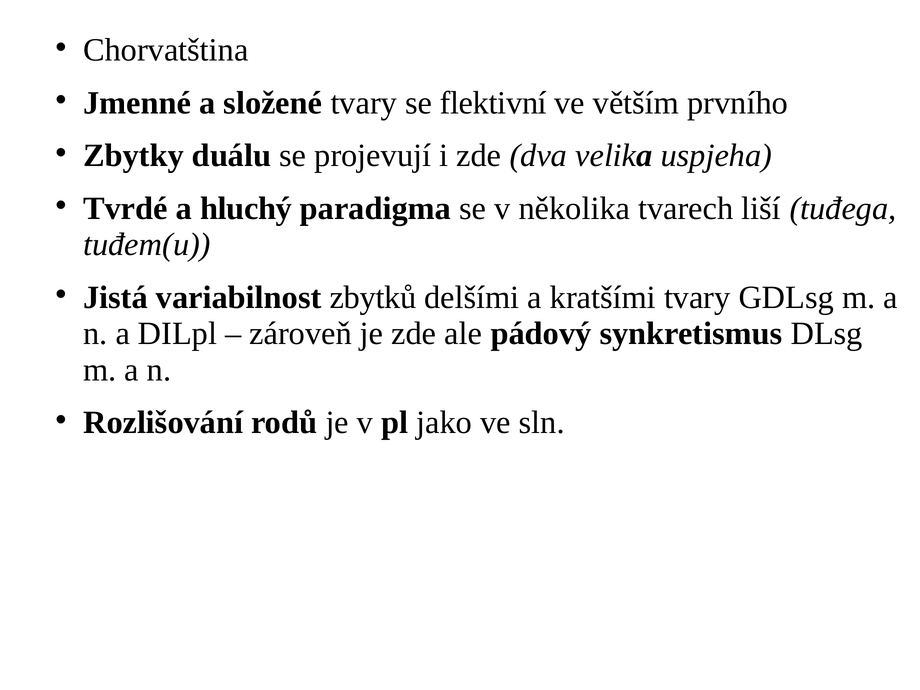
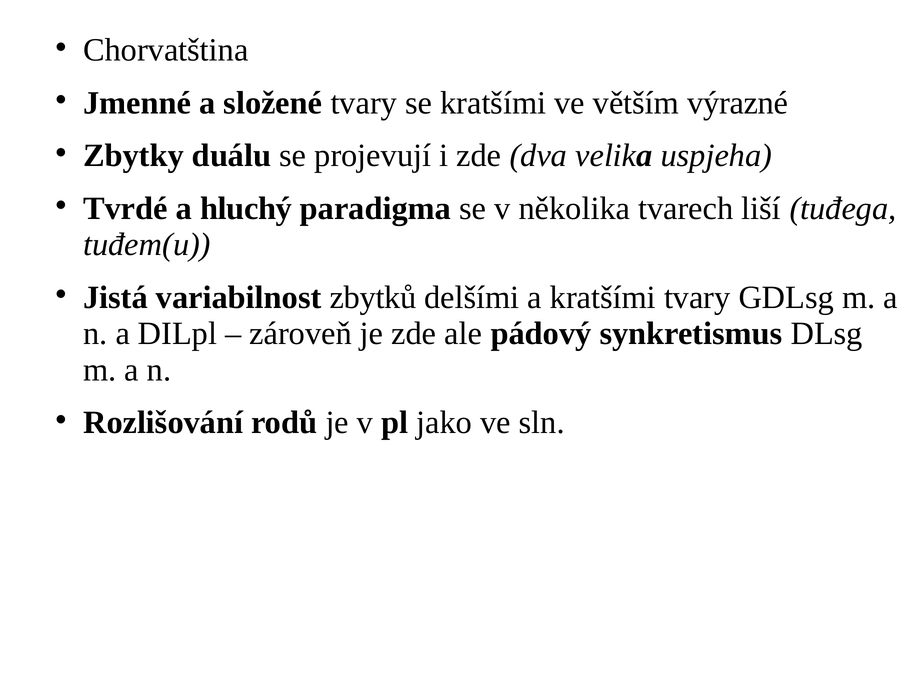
se flektivní: flektivní -> kratšími (493, 103)
prvního: prvního -> výrazné (738, 103)
